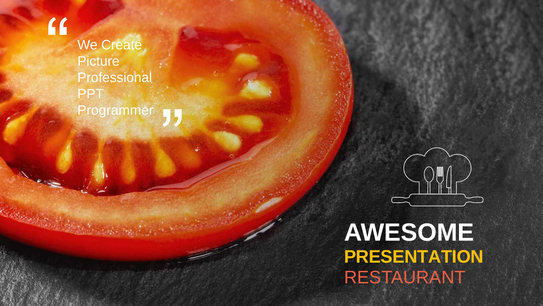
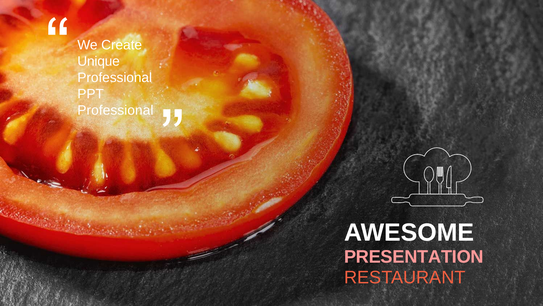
Picture: Picture -> Unique (99, 61)
Programmer: Programmer -> Professional (115, 110)
PRESENTATION colour: yellow -> pink (414, 256)
